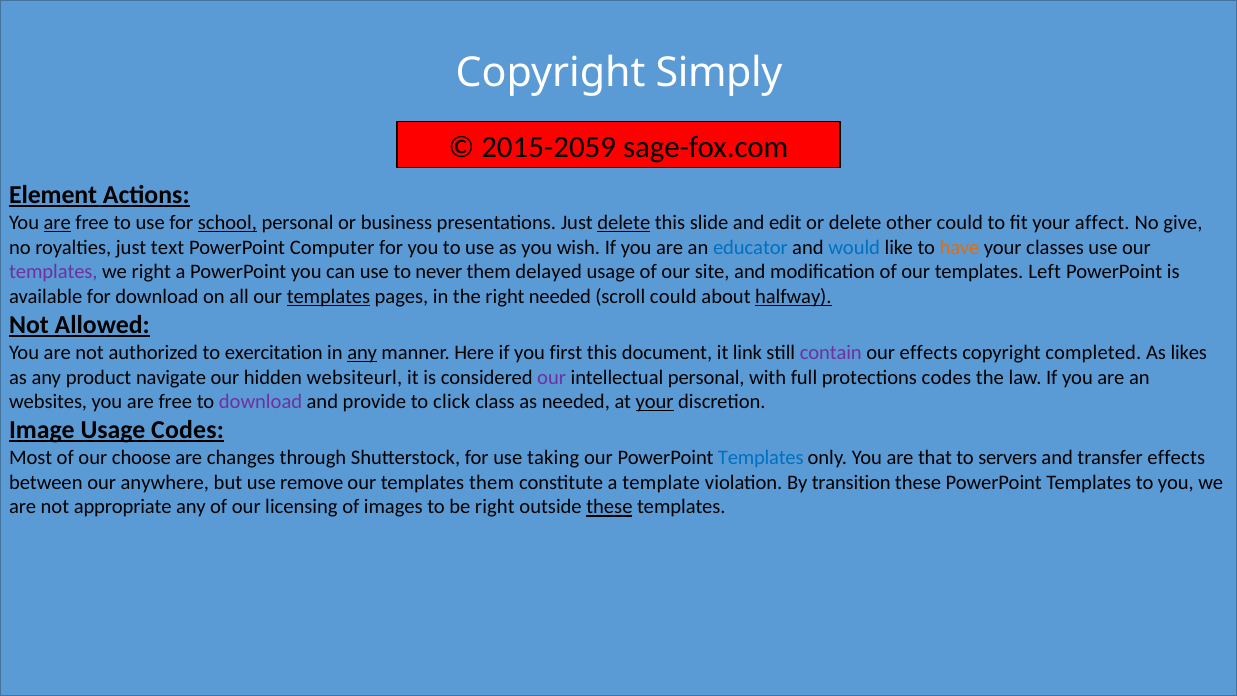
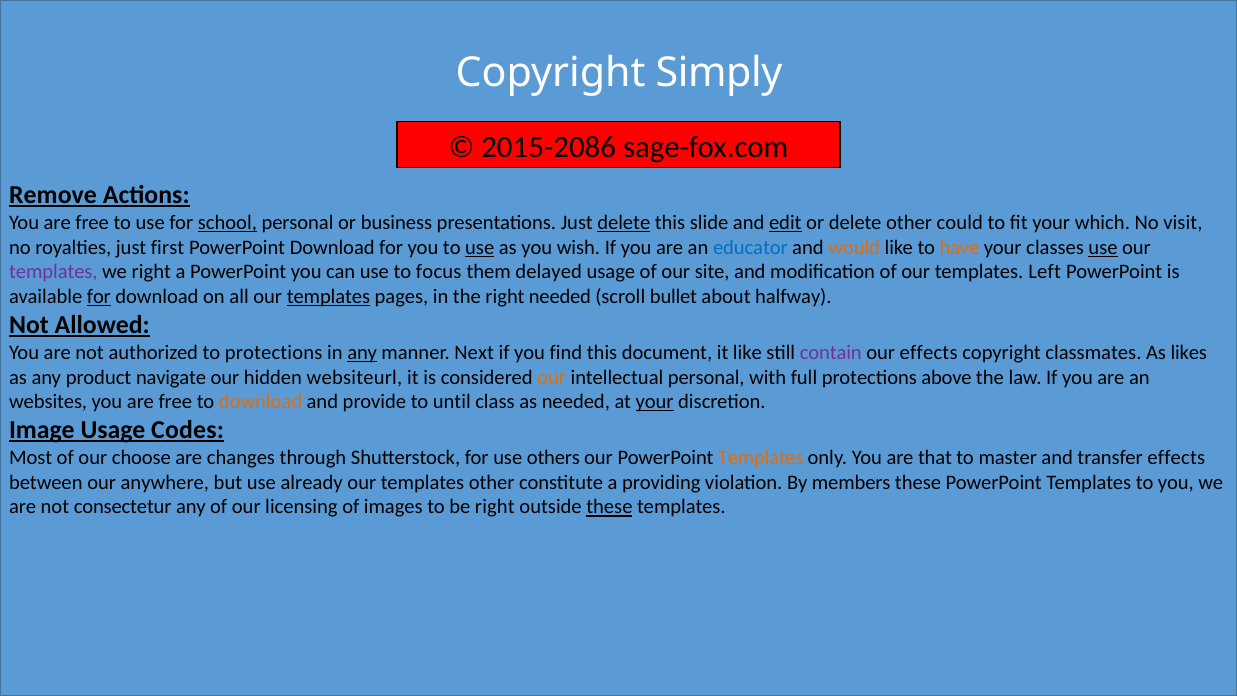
2015-2059: 2015-2059 -> 2015-2086 (549, 147)
Element: Element -> Remove (53, 195)
are underline: present -> none (57, 223)
edit underline: none -> present (785, 223)
affect: affect -> which (1102, 223)
give: give -> visit (1183, 223)
text: text -> first (168, 247)
PowerPoint Computer: Computer -> Download (332, 247)
use underline: none -> present (480, 247)
would colour: blue -> orange (854, 247)
use underline: none -> present (1103, 247)
never: never -> focus (439, 272)
for underline: none -> present (99, 297)
scroll could: could -> bullet (673, 297)
halfway underline: present -> none (793, 297)
to exercitation: exercitation -> protections (274, 352)
Here: Here -> Next (474, 352)
first: first -> find (566, 352)
it link: link -> like (747, 352)
completed: completed -> classmates (1093, 352)
our colour: purple -> orange (552, 377)
protections codes: codes -> above (947, 377)
download colour: purple -> orange (261, 402)
click: click -> until (452, 402)
taking: taking -> others (553, 458)
Templates colour: blue -> orange (761, 458)
servers: servers -> master (1008, 458)
remove: remove -> already (312, 482)
templates them: them -> other (492, 482)
template: template -> providing (661, 482)
transition: transition -> members (851, 482)
appropriate: appropriate -> consectetur (123, 507)
